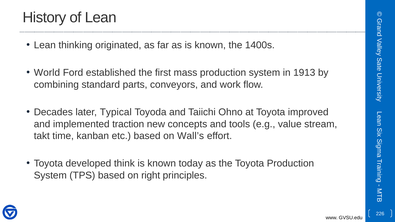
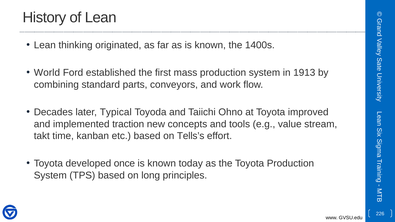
Wall’s: Wall’s -> Tells’s (191, 136)
think: think -> once (124, 164)
right: right -> long (151, 175)
